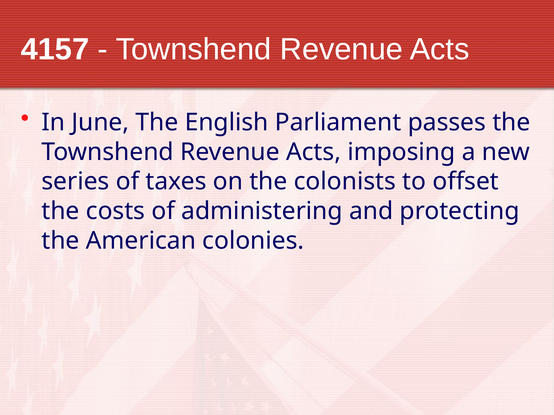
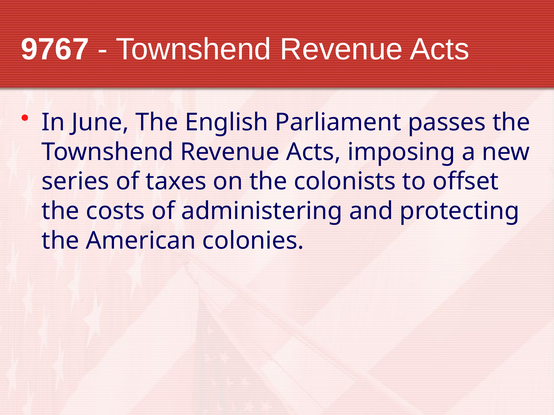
4157: 4157 -> 9767 (55, 49)
